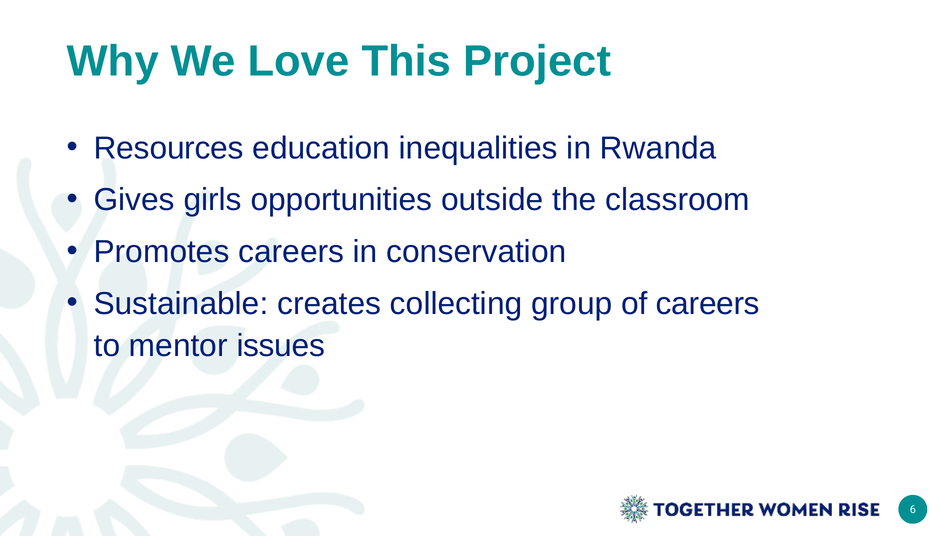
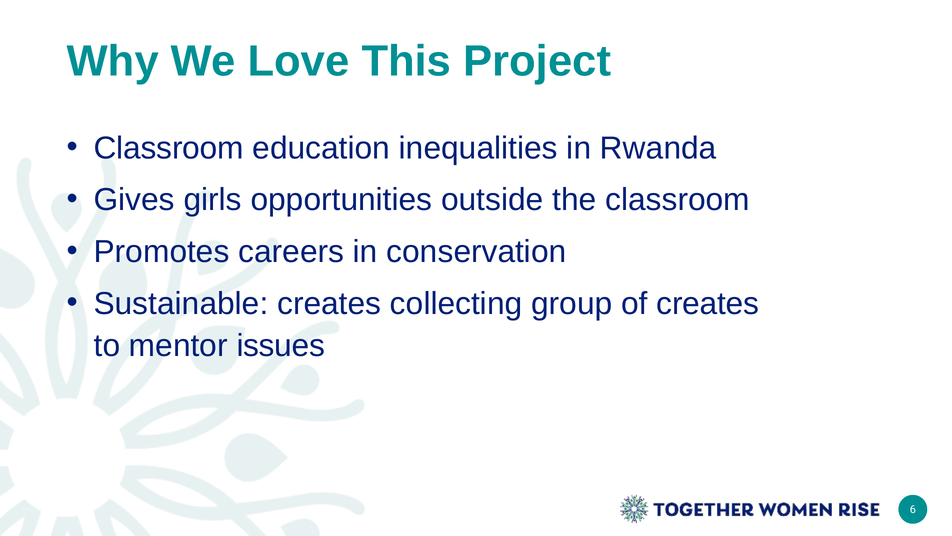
Resources: Resources -> Classroom (169, 148)
of careers: careers -> creates (708, 303)
